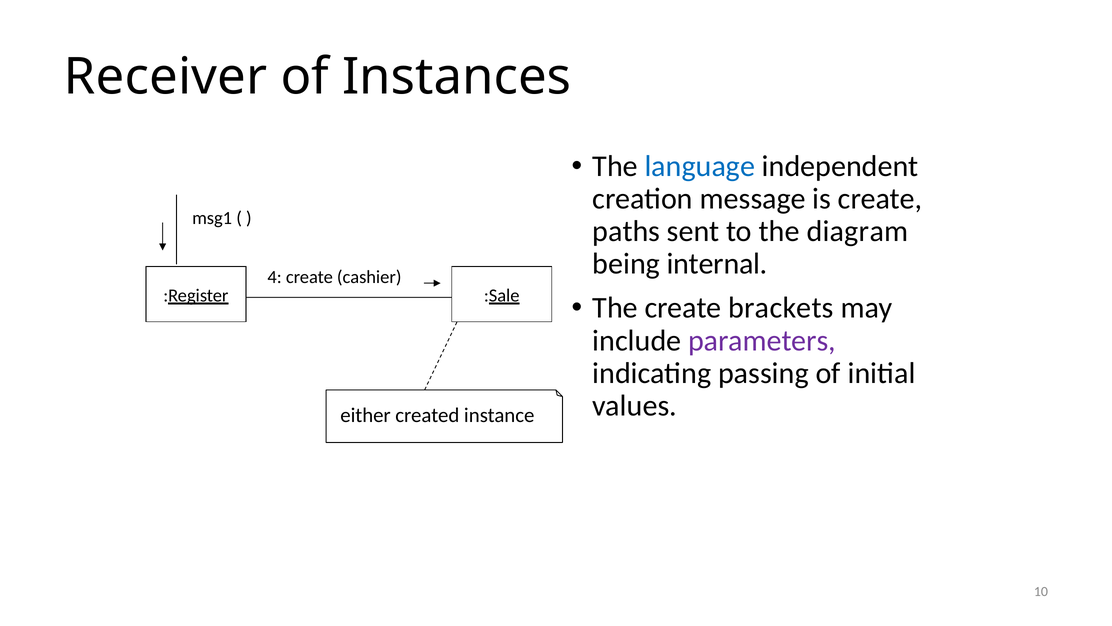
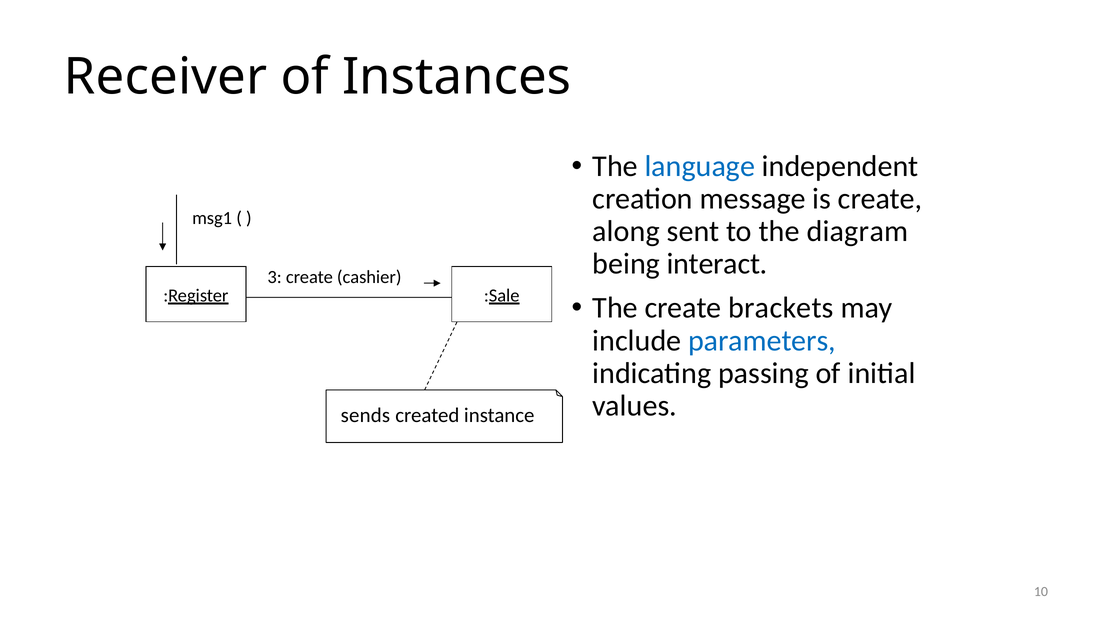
paths: paths -> along (626, 231)
internal: internal -> interact (717, 264)
4: 4 -> 3 (275, 277)
parameters colour: purple -> blue (762, 340)
either: either -> sends (365, 415)
